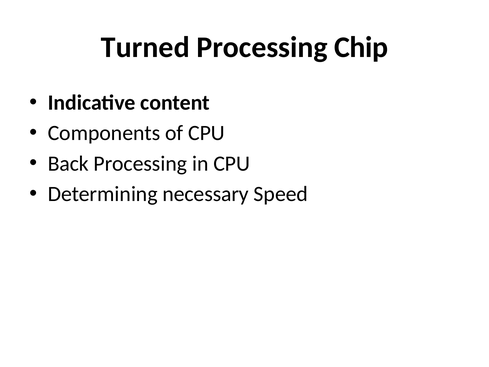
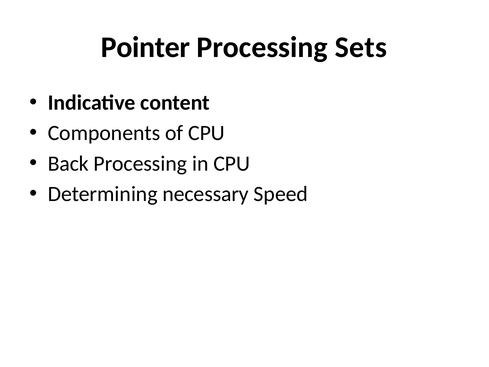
Turned: Turned -> Pointer (146, 47)
Chip: Chip -> Sets (361, 47)
